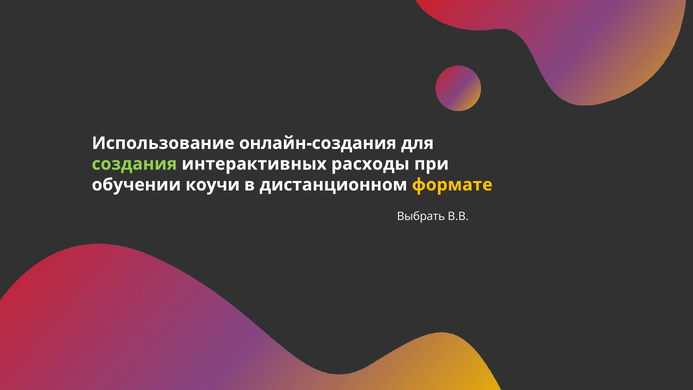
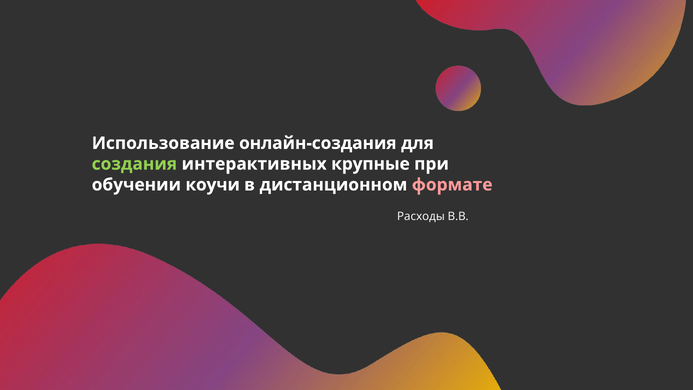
расходы: расходы -> крупные (370, 164)
формате colour: yellow -> pink (452, 185)
Выбрать: Выбрать -> Расходы (421, 216)
